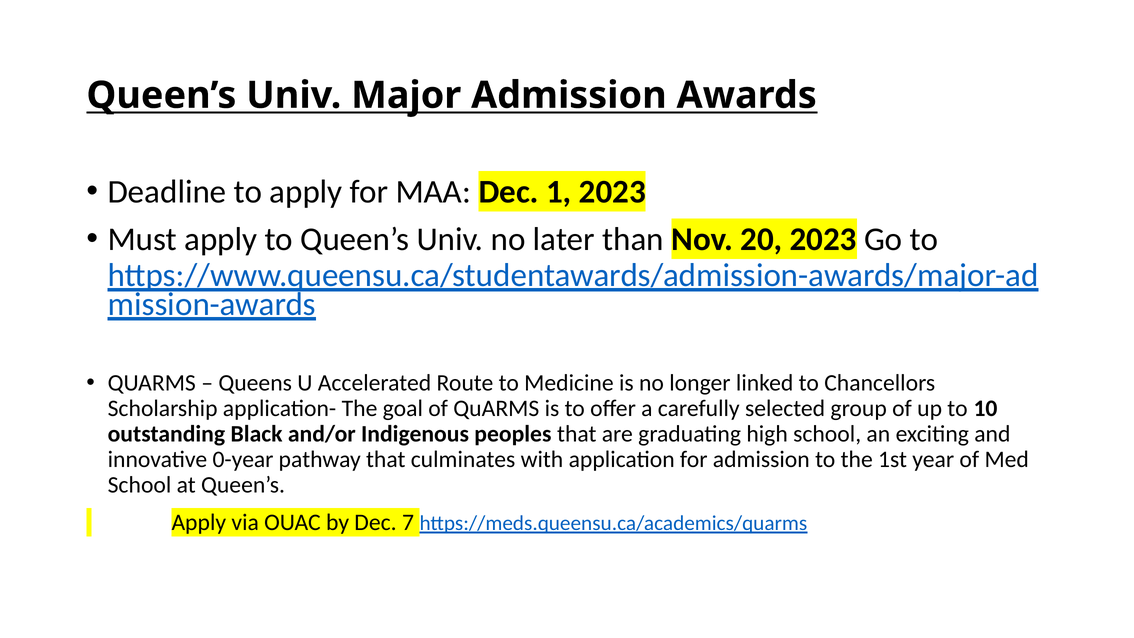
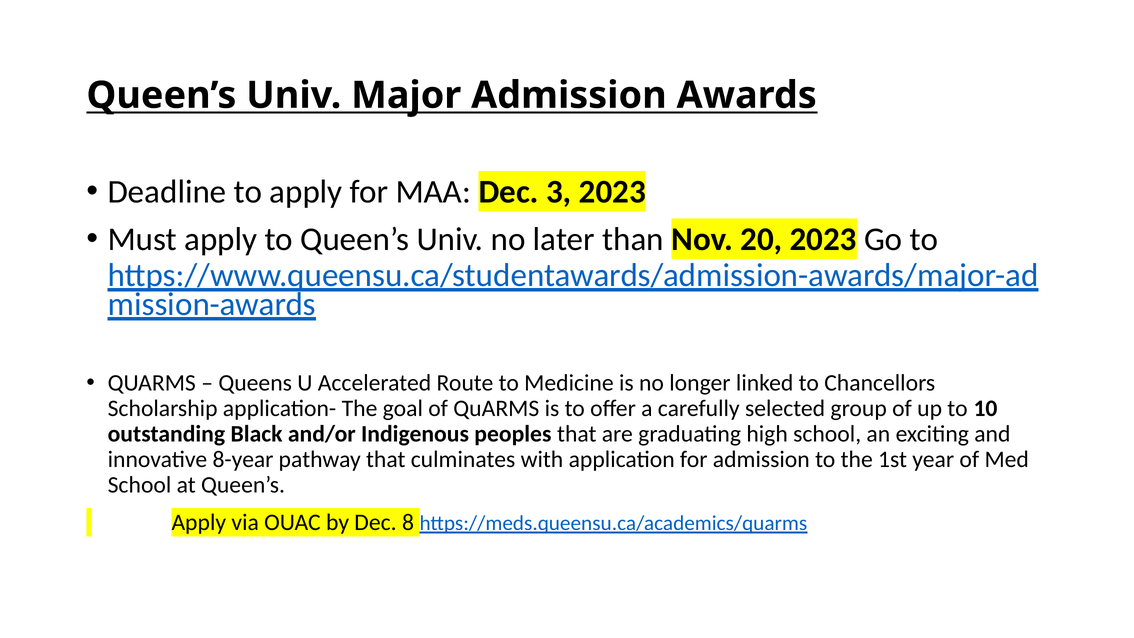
1: 1 -> 3 (559, 192)
0-year: 0-year -> 8-year (243, 459)
7: 7 -> 8 (408, 522)
